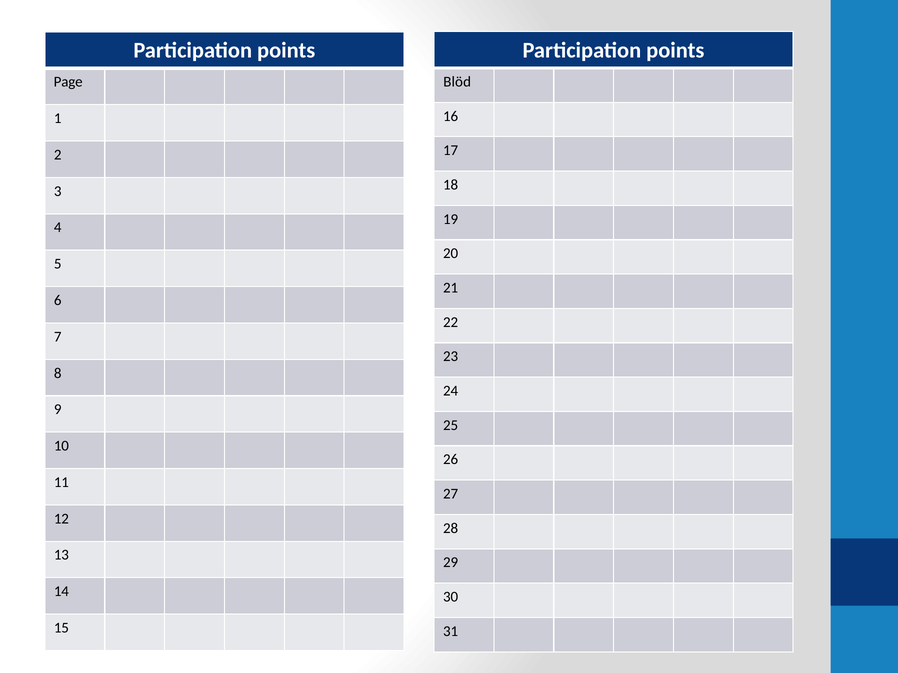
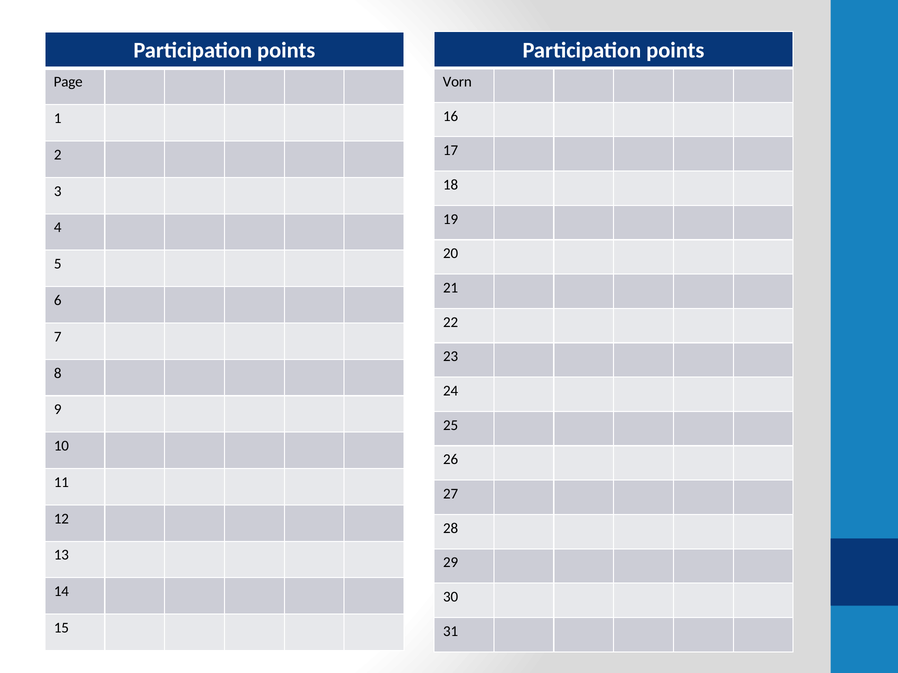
Blöd: Blöd -> Vorn (457, 82)
